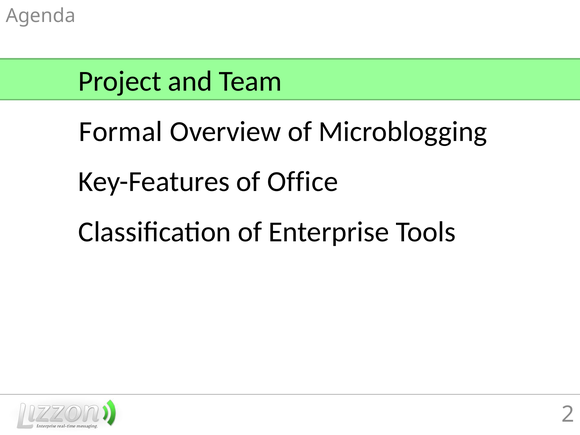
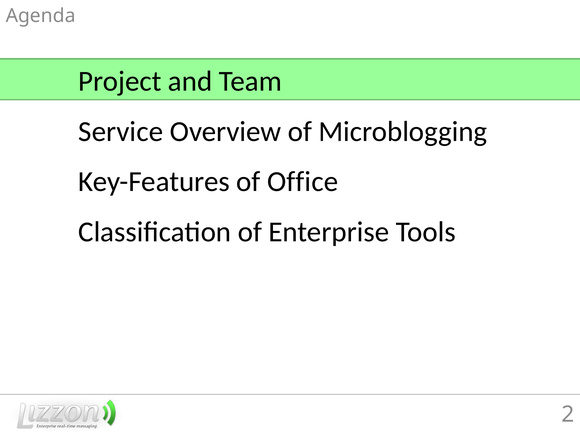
Formal: Formal -> Service (121, 132)
